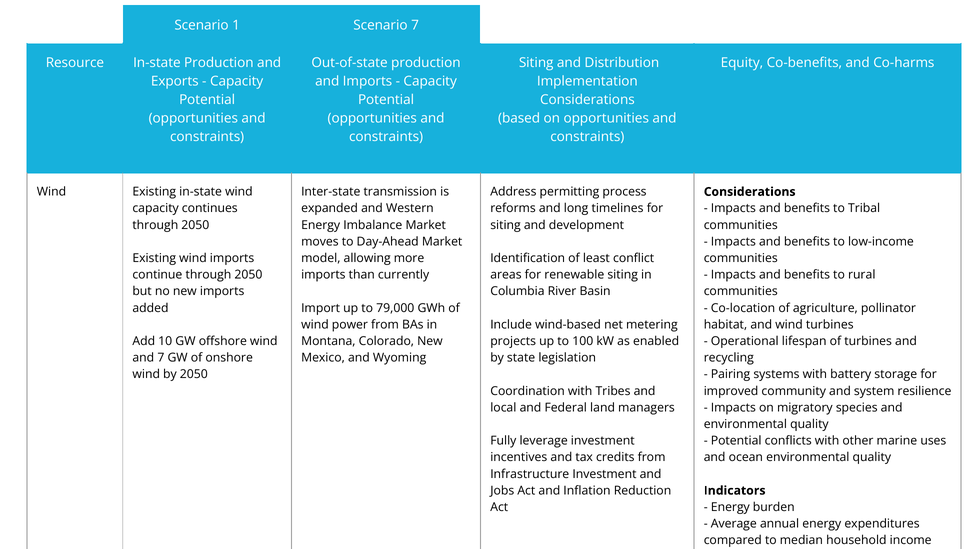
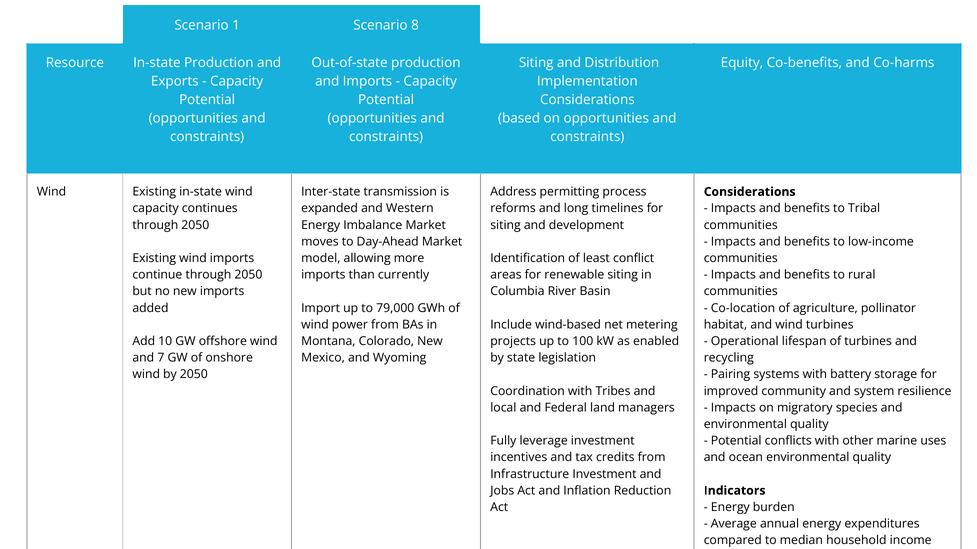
Scenario 7: 7 -> 8 (415, 25)
